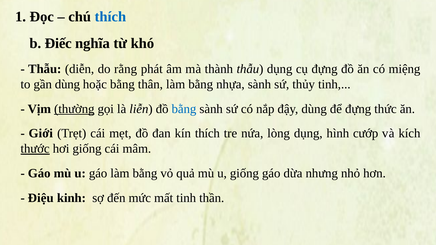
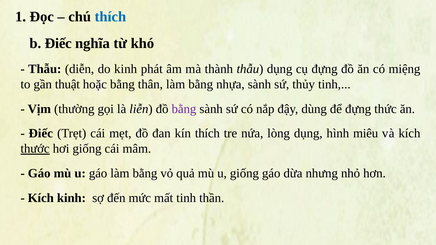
do rằng: rằng -> kinh (126, 69)
gần dùng: dùng -> thuật (67, 84)
thường underline: present -> none (74, 109)
bằng colour: blue -> purple (184, 109)
Giới: Giới -> Điếc (41, 134)
cướp: cướp -> miêu (366, 134)
Điệu: Điệu -> Kích (41, 198)
